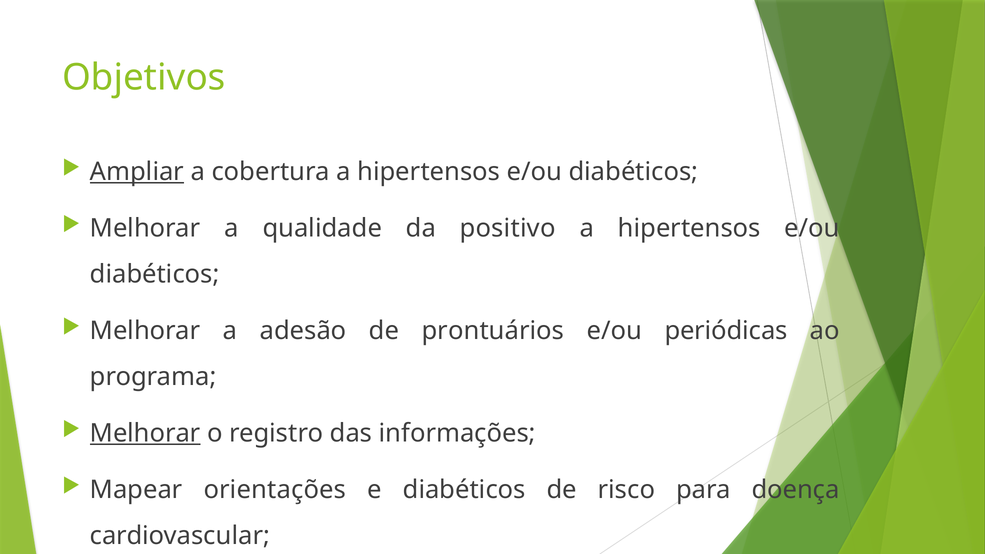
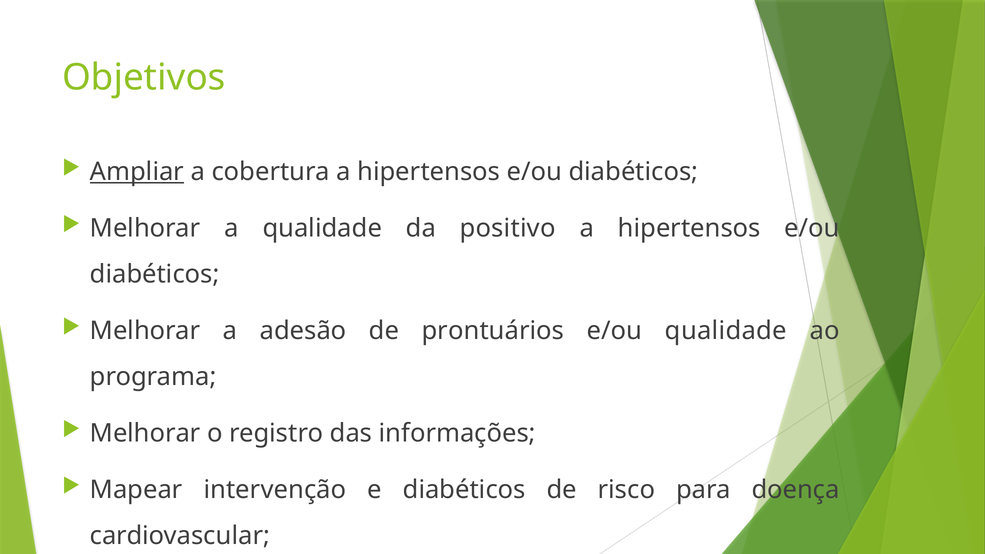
e/ou periódicas: periódicas -> qualidade (726, 331)
Melhorar underline: present -> none (145, 433)
orientações: orientações -> intervenção (275, 490)
